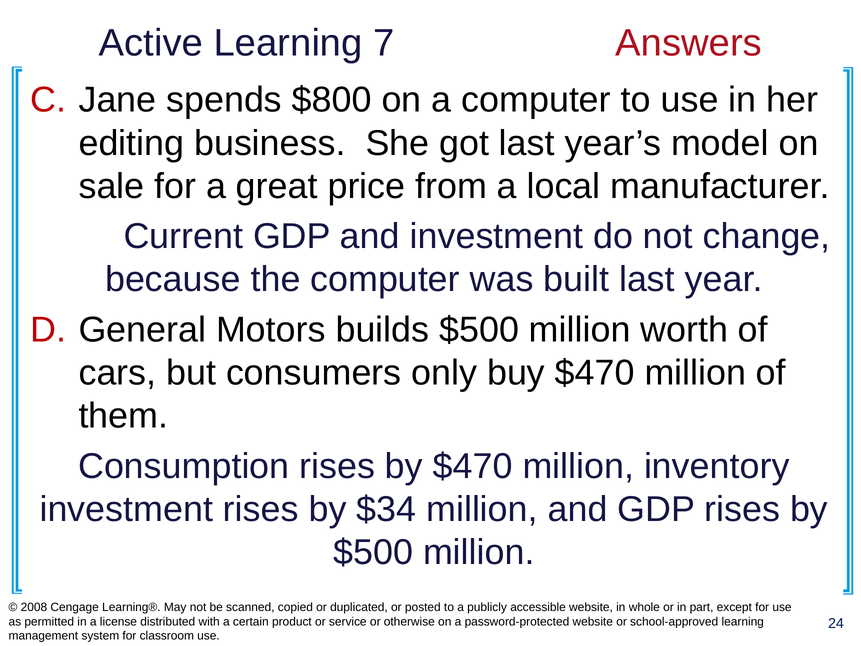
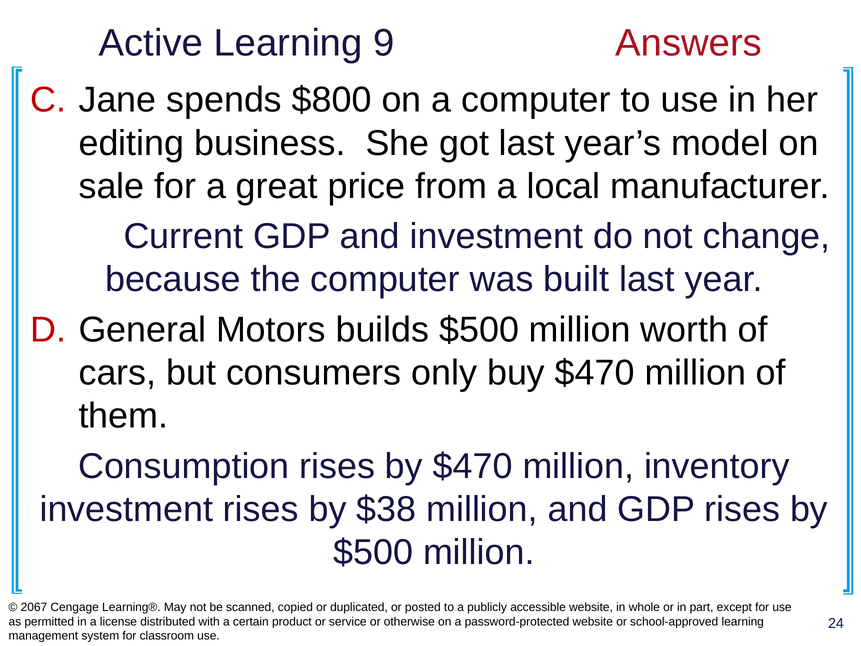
7: 7 -> 9 (384, 43)
$34: $34 -> $38 (386, 509)
2008: 2008 -> 2067 (34, 607)
